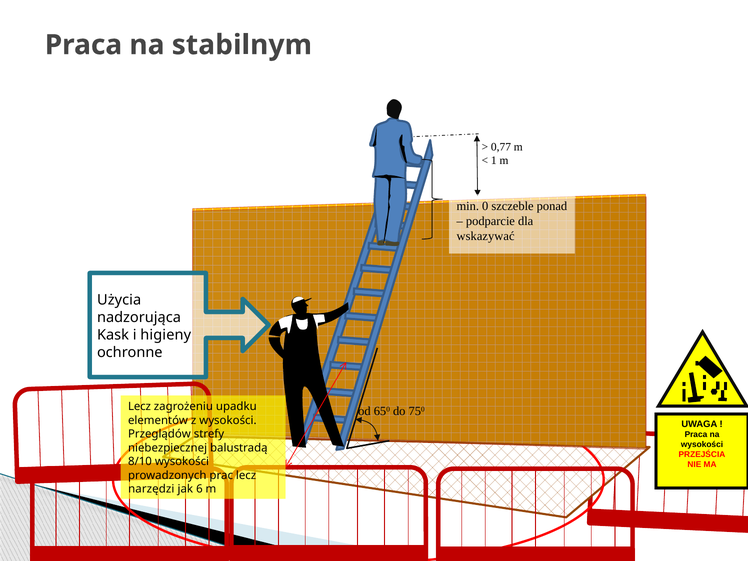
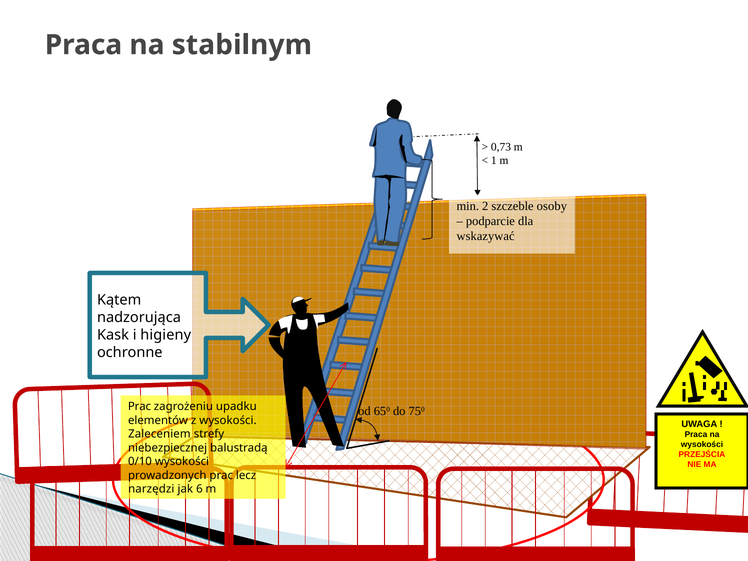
0,77: 0,77 -> 0,73 (501, 147)
0: 0 -> 2 (485, 206)
ponad: ponad -> osoby (552, 206)
Użycia: Użycia -> Kątem (119, 300)
Lecz: Lecz -> Prac (139, 407)
Przeglądów: Przeglądów -> Zaleceniem (159, 434)
8/10: 8/10 -> 0/10 (140, 462)
